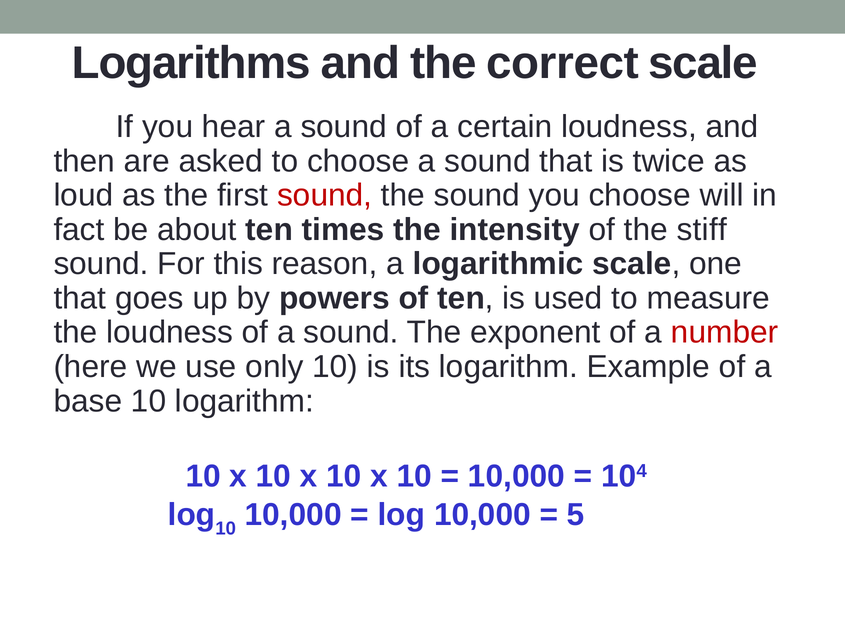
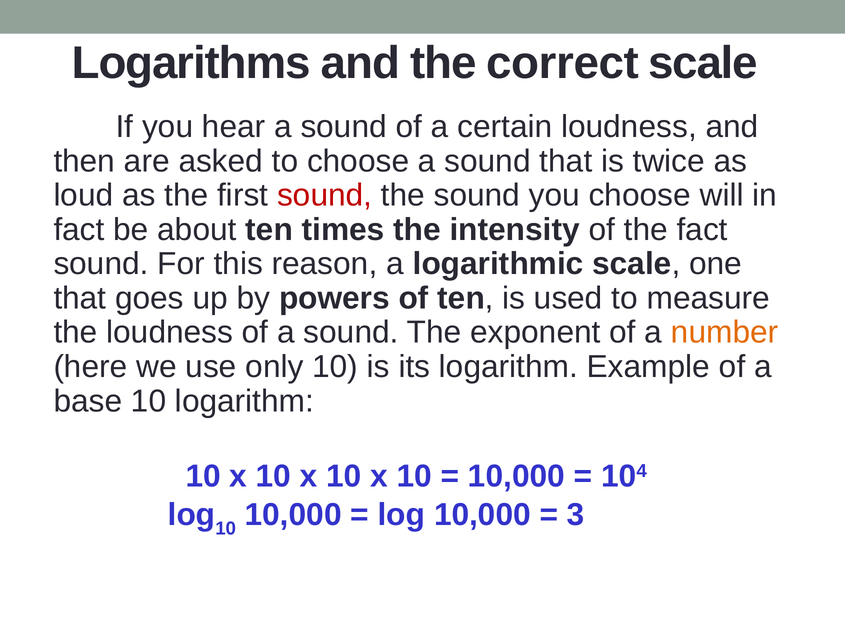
the stiff: stiff -> fact (702, 230)
number colour: red -> orange (725, 332)
5: 5 -> 3 (576, 515)
